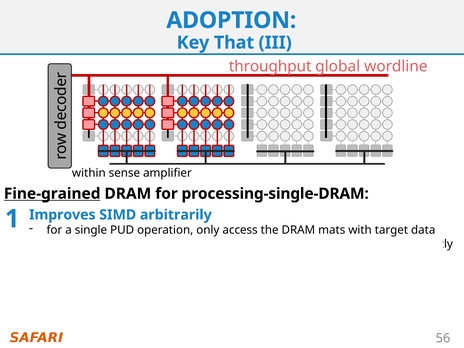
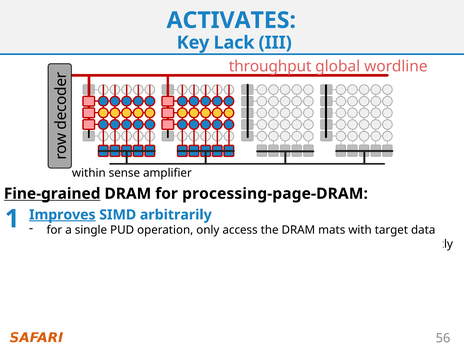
ADOPTION: ADOPTION -> ACTIVATES (231, 20)
That: That -> Lack (234, 43)
processing-single-DRAM: processing-single-DRAM -> processing-page-DRAM (275, 194)
Improves underline: none -> present (62, 215)
